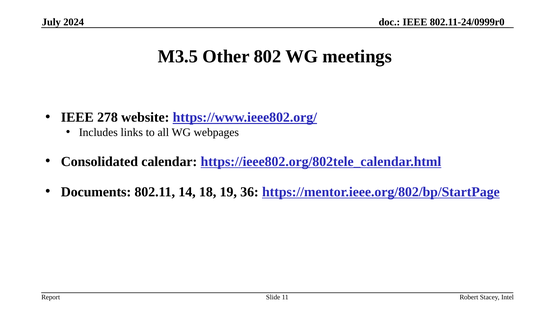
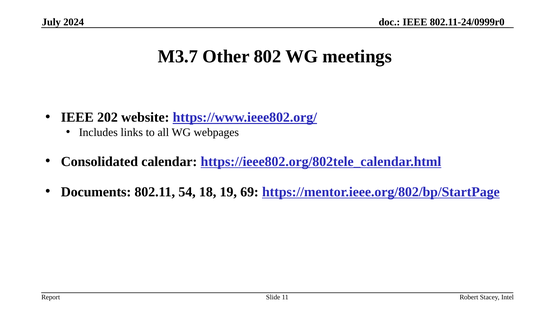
M3.5: M3.5 -> M3.7 (178, 56)
278: 278 -> 202 (107, 117)
14: 14 -> 54 (187, 191)
36: 36 -> 69 (249, 191)
